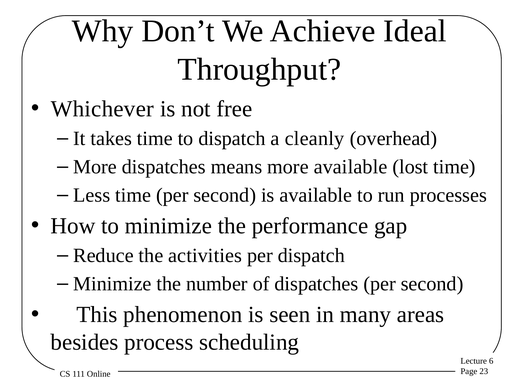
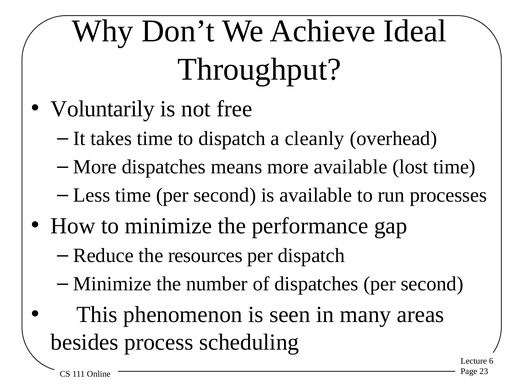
Whichever: Whichever -> Voluntarily (103, 109)
activities: activities -> resources (205, 256)
